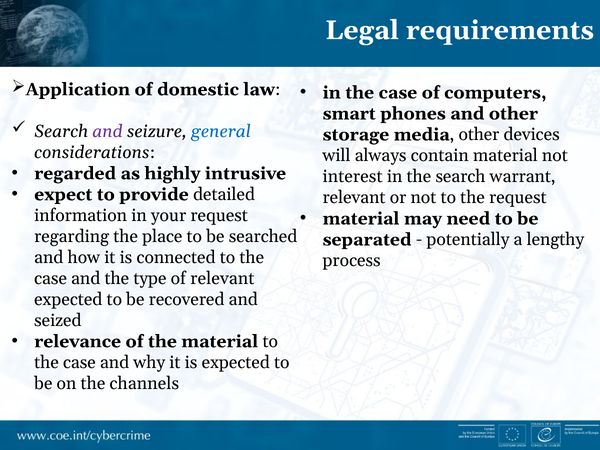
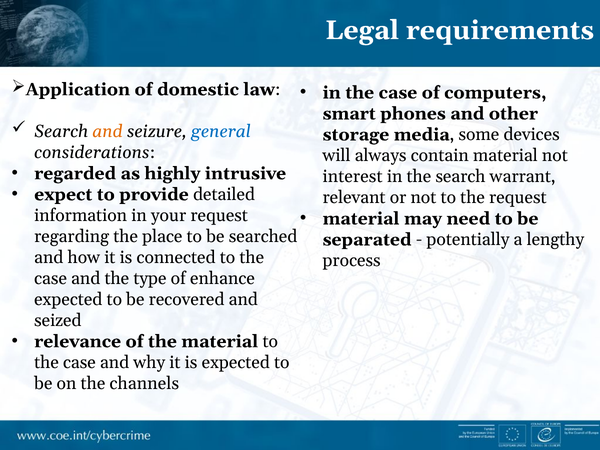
and colour: purple -> orange (107, 131)
media other: other -> some (479, 135)
of relevant: relevant -> enhance (222, 278)
